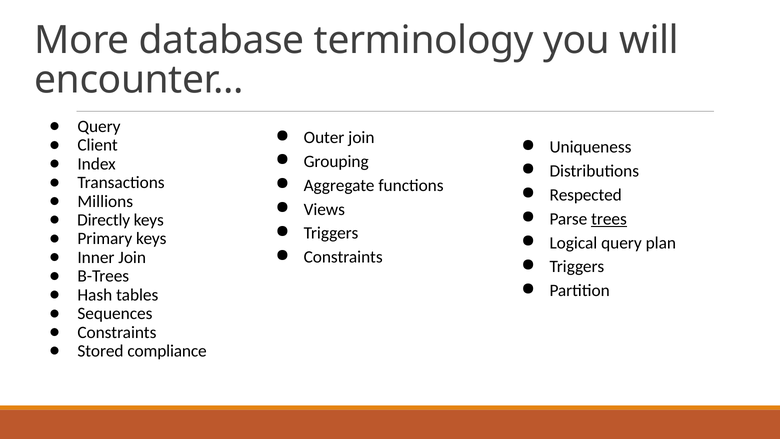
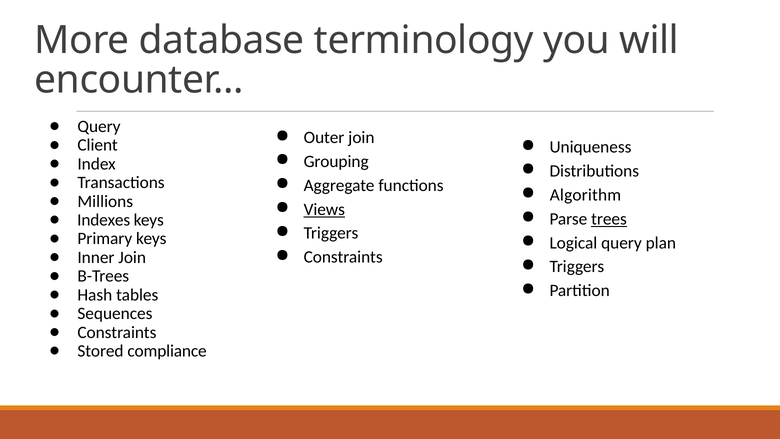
Respected: Respected -> Algorithm (585, 195)
Views underline: none -> present (324, 209)
Directly: Directly -> Indexes (104, 220)
